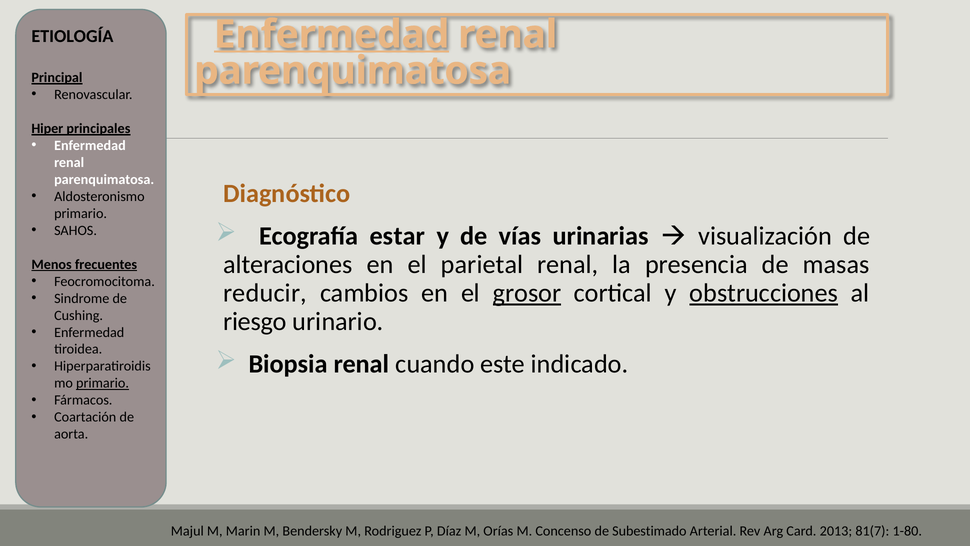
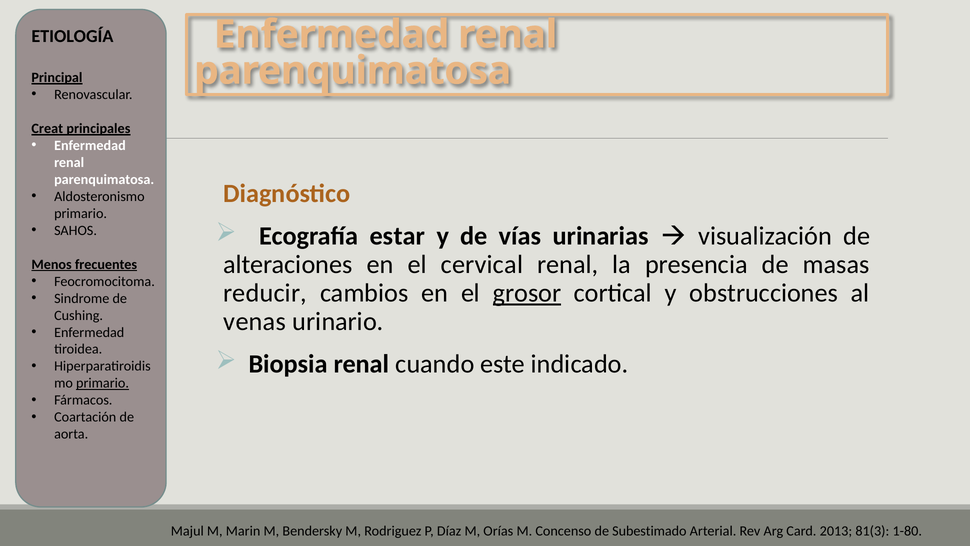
Enfermedad underline: present -> none (332, 34)
Hiper: Hiper -> Creat (47, 128)
parietal: parietal -> cervical (482, 265)
obstrucciones underline: present -> none (764, 293)
riesgo: riesgo -> venas (255, 321)
81(7: 81(7 -> 81(3 (872, 531)
